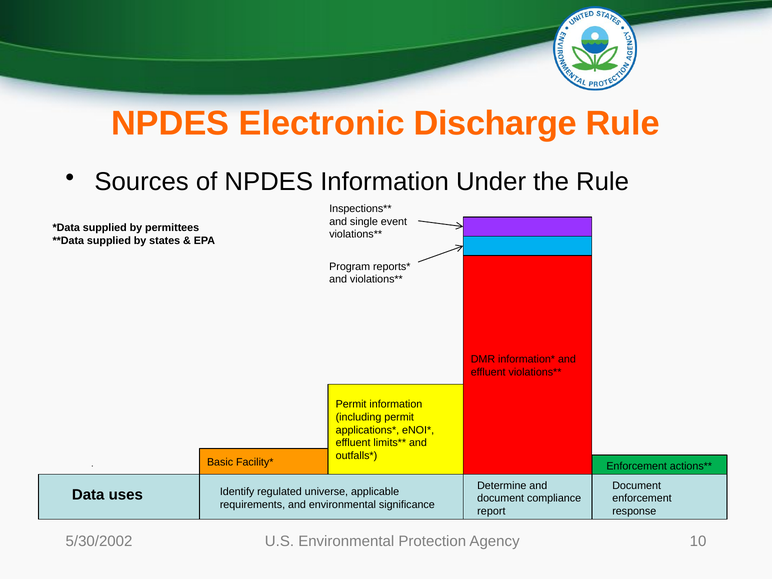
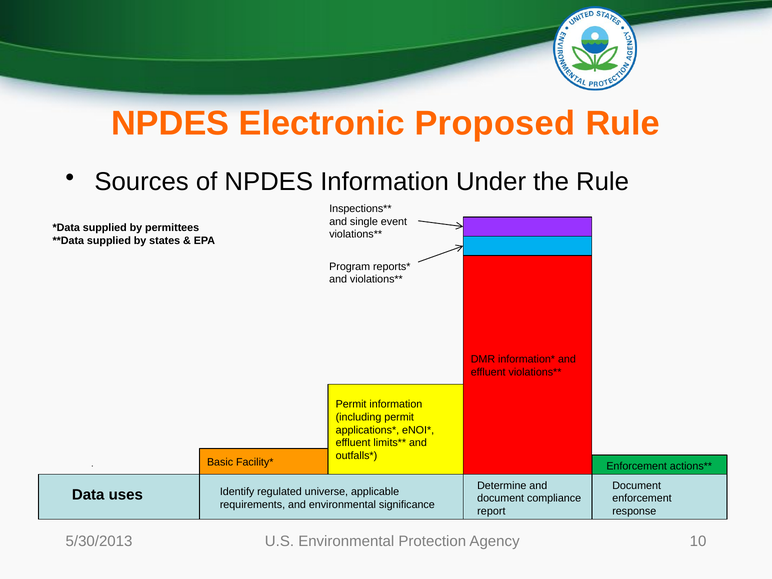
Discharge: Discharge -> Proposed (495, 123)
5/30/2002: 5/30/2002 -> 5/30/2013 (99, 541)
